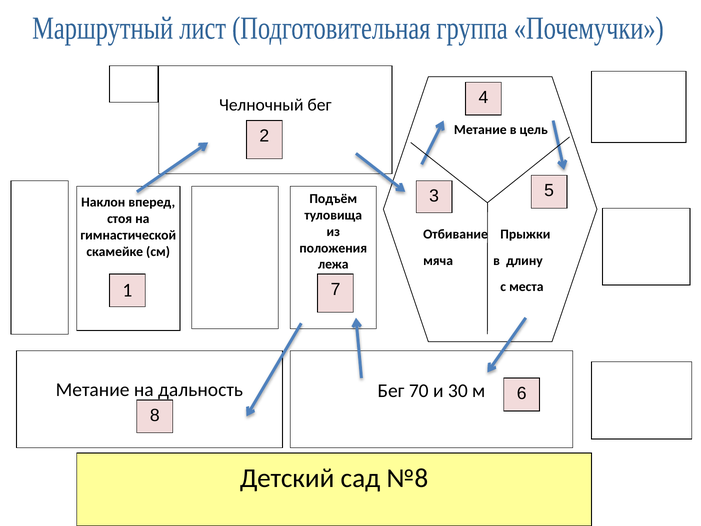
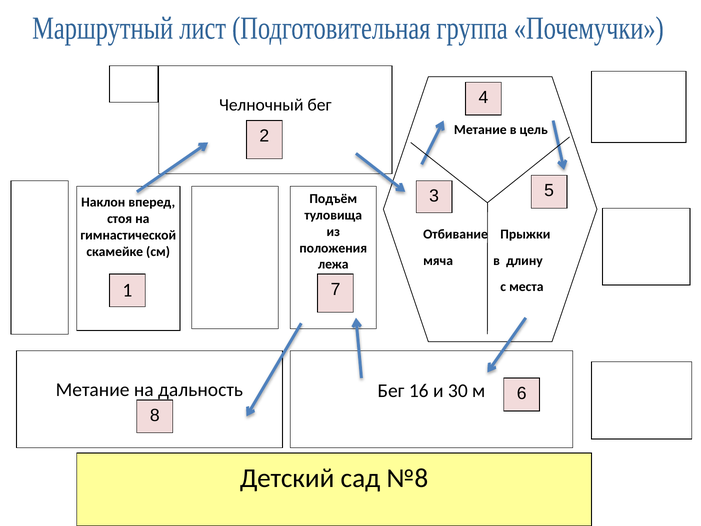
70: 70 -> 16 (419, 391)
